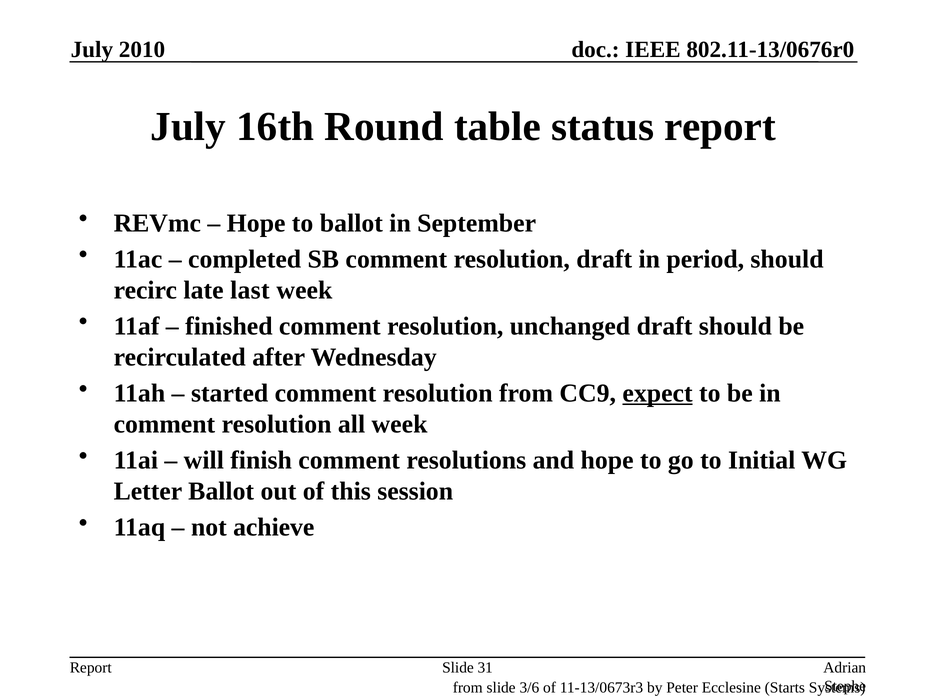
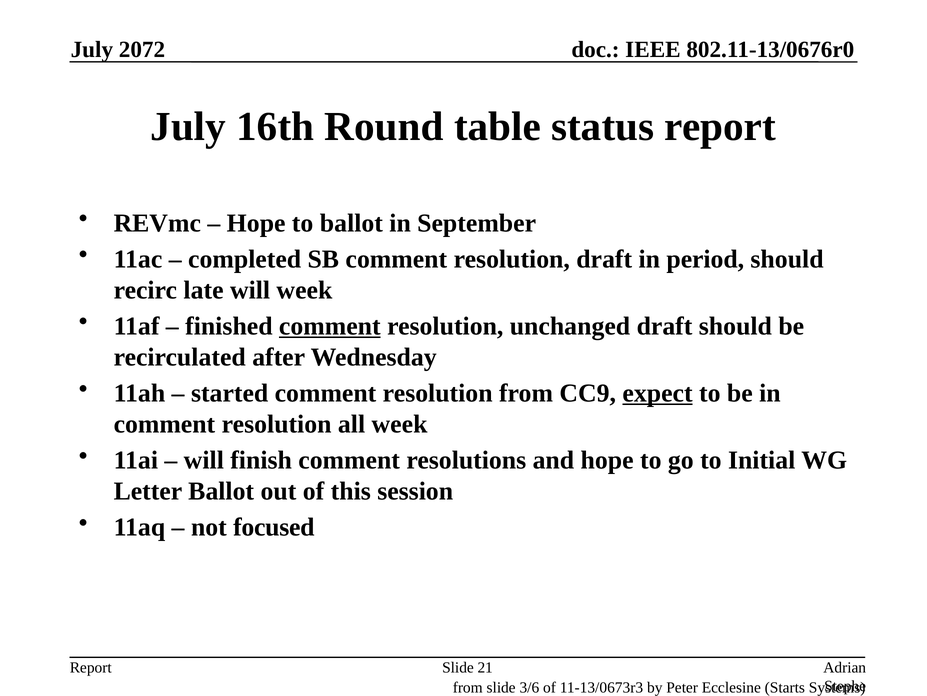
2010: 2010 -> 2072 (142, 49)
late last: last -> will (250, 290)
comment underline: none -> present (330, 326)
achieve: achieve -> focused (274, 527)
31: 31 -> 21 (485, 667)
